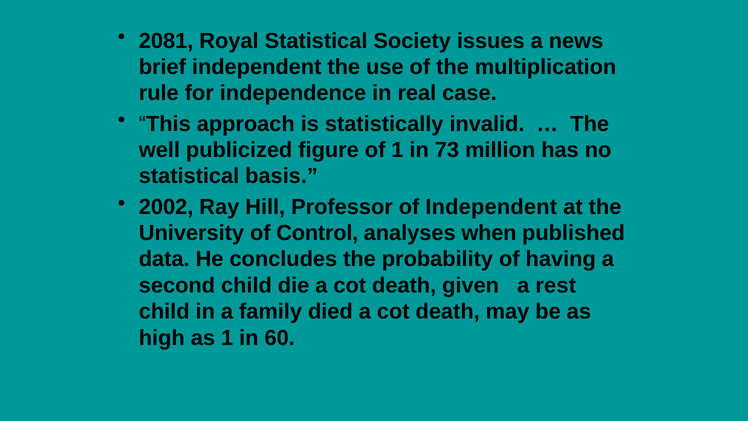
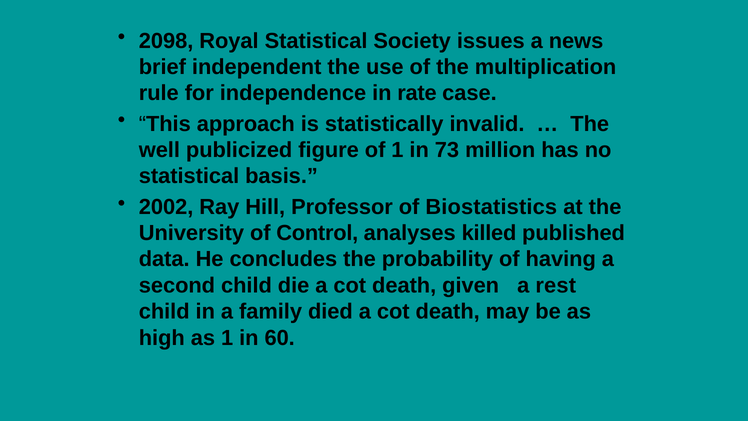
2081: 2081 -> 2098 (166, 41)
real: real -> rate (417, 93)
of Independent: Independent -> Biostatistics (491, 207)
when: when -> killed (489, 233)
